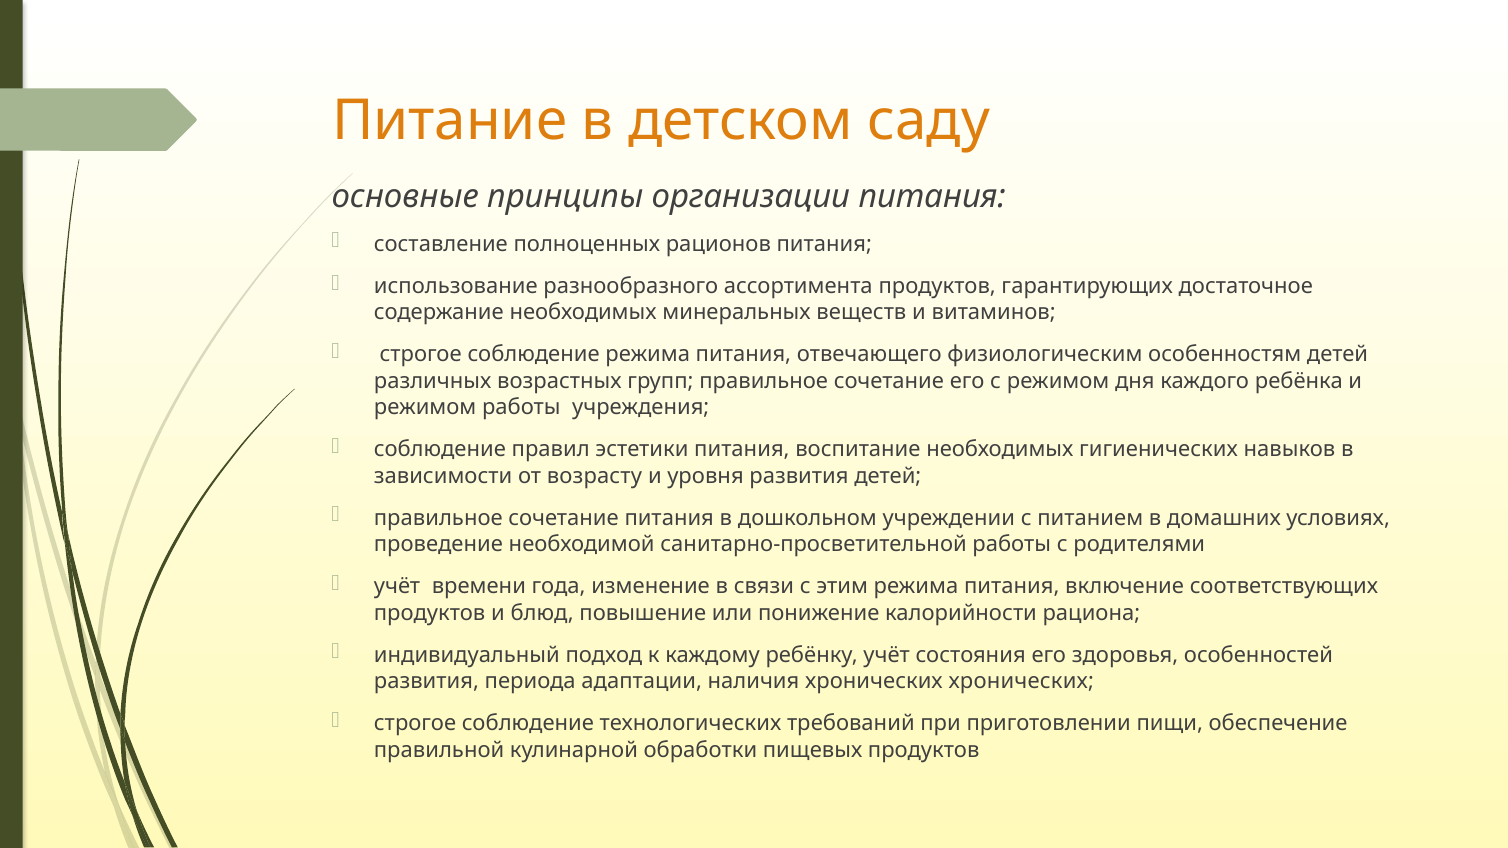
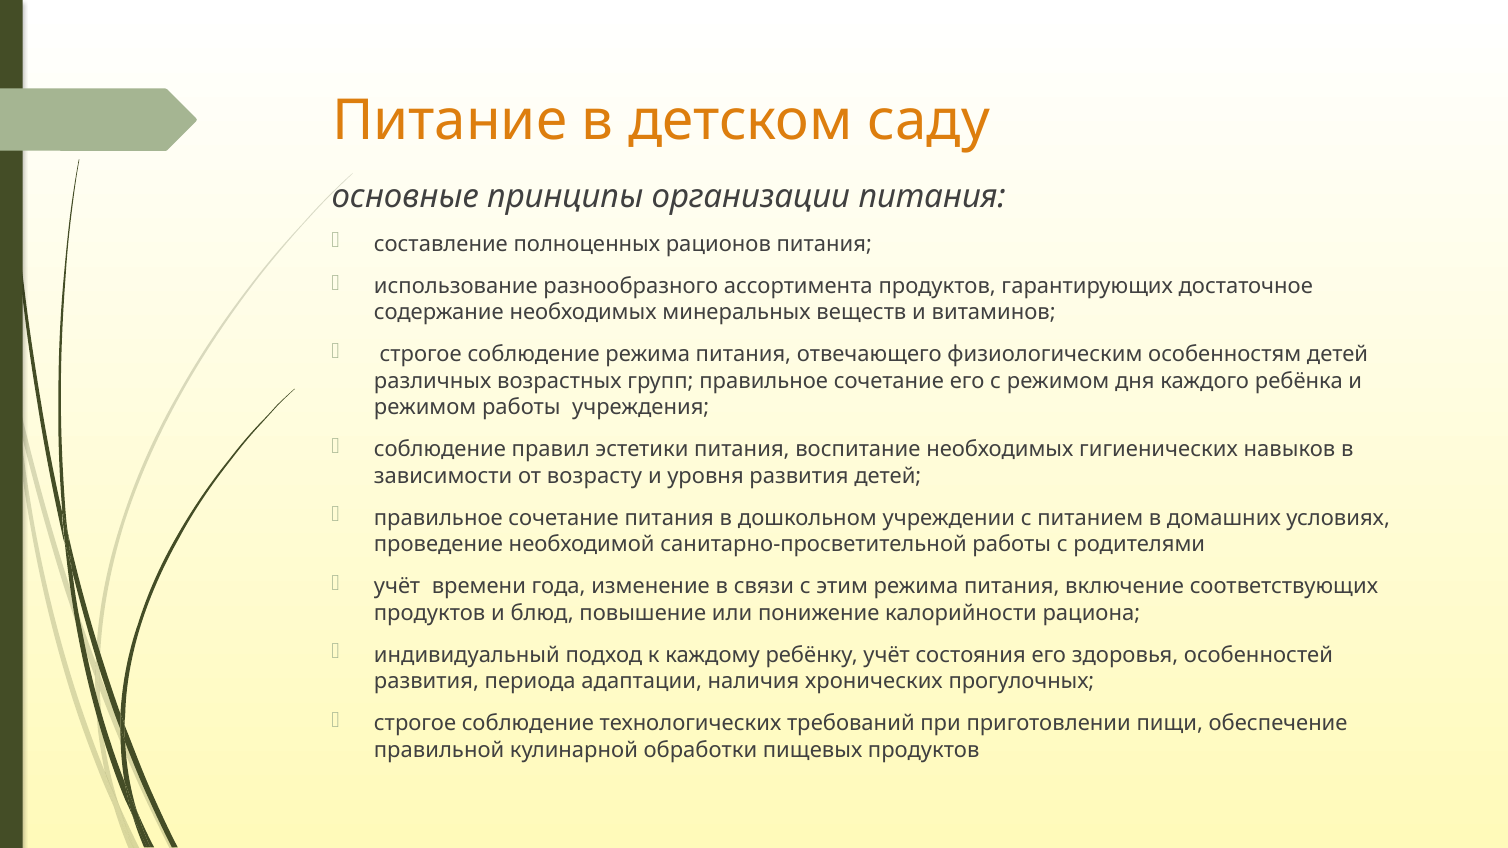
хронических хронических: хронических -> прогулочных (1021, 682)
